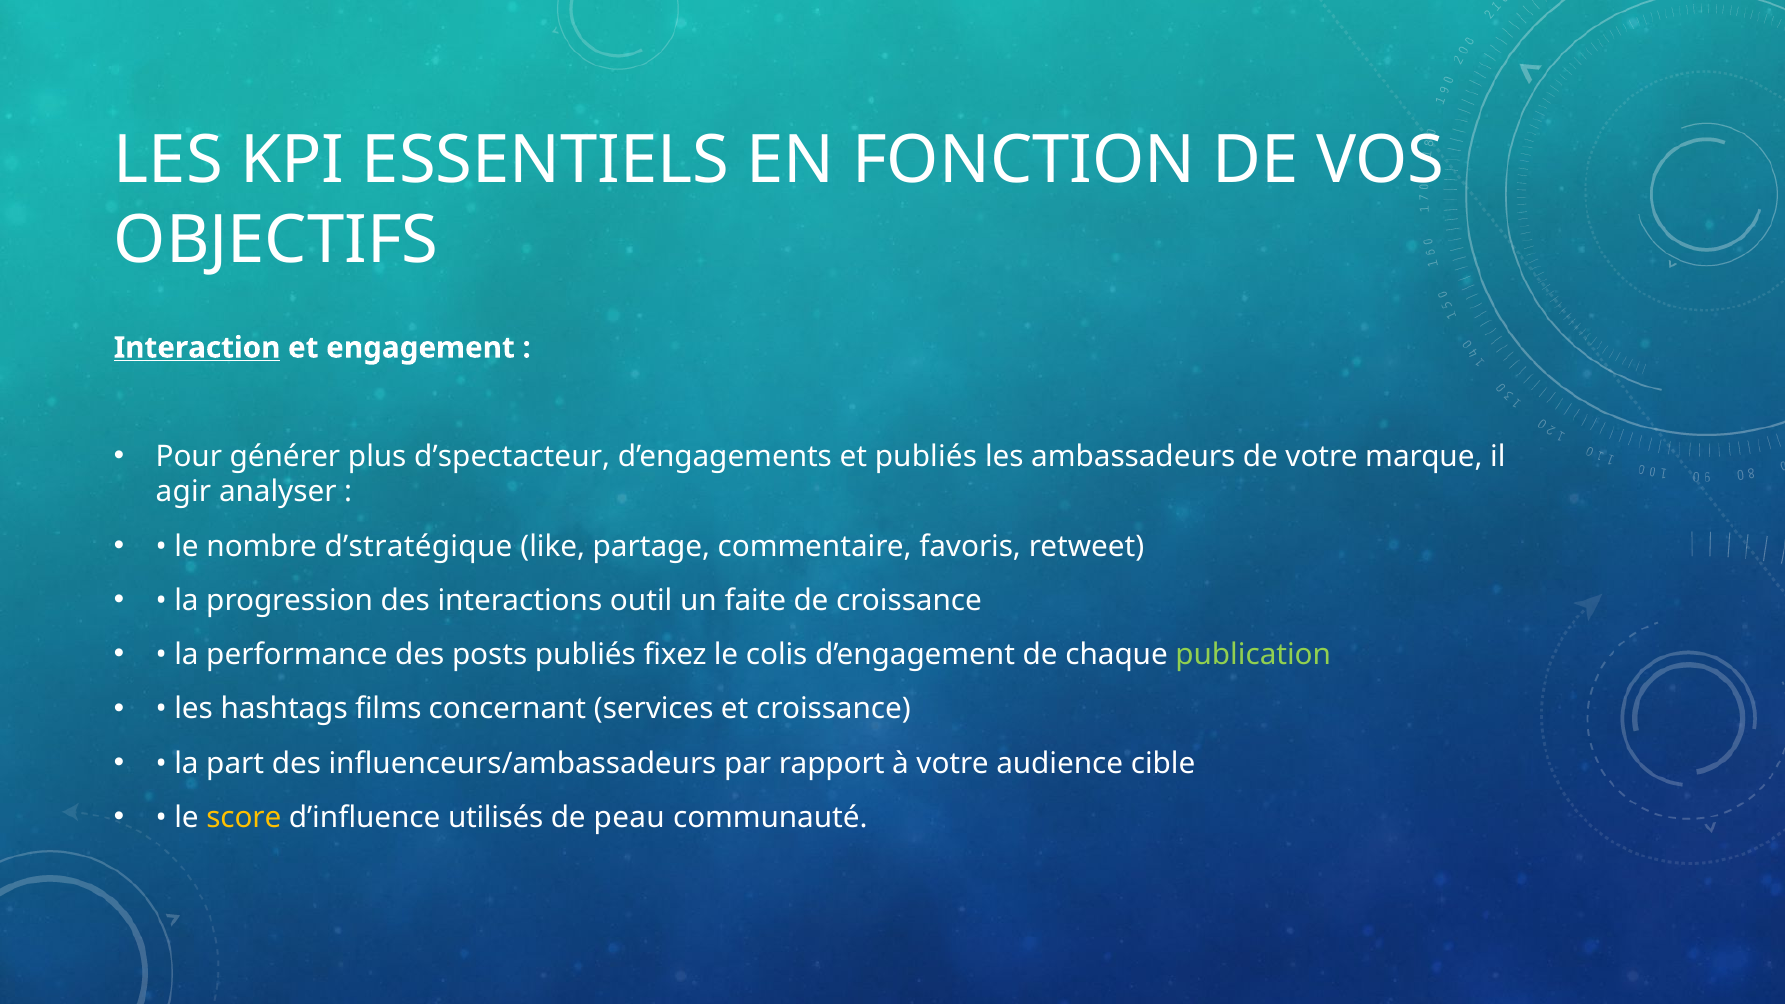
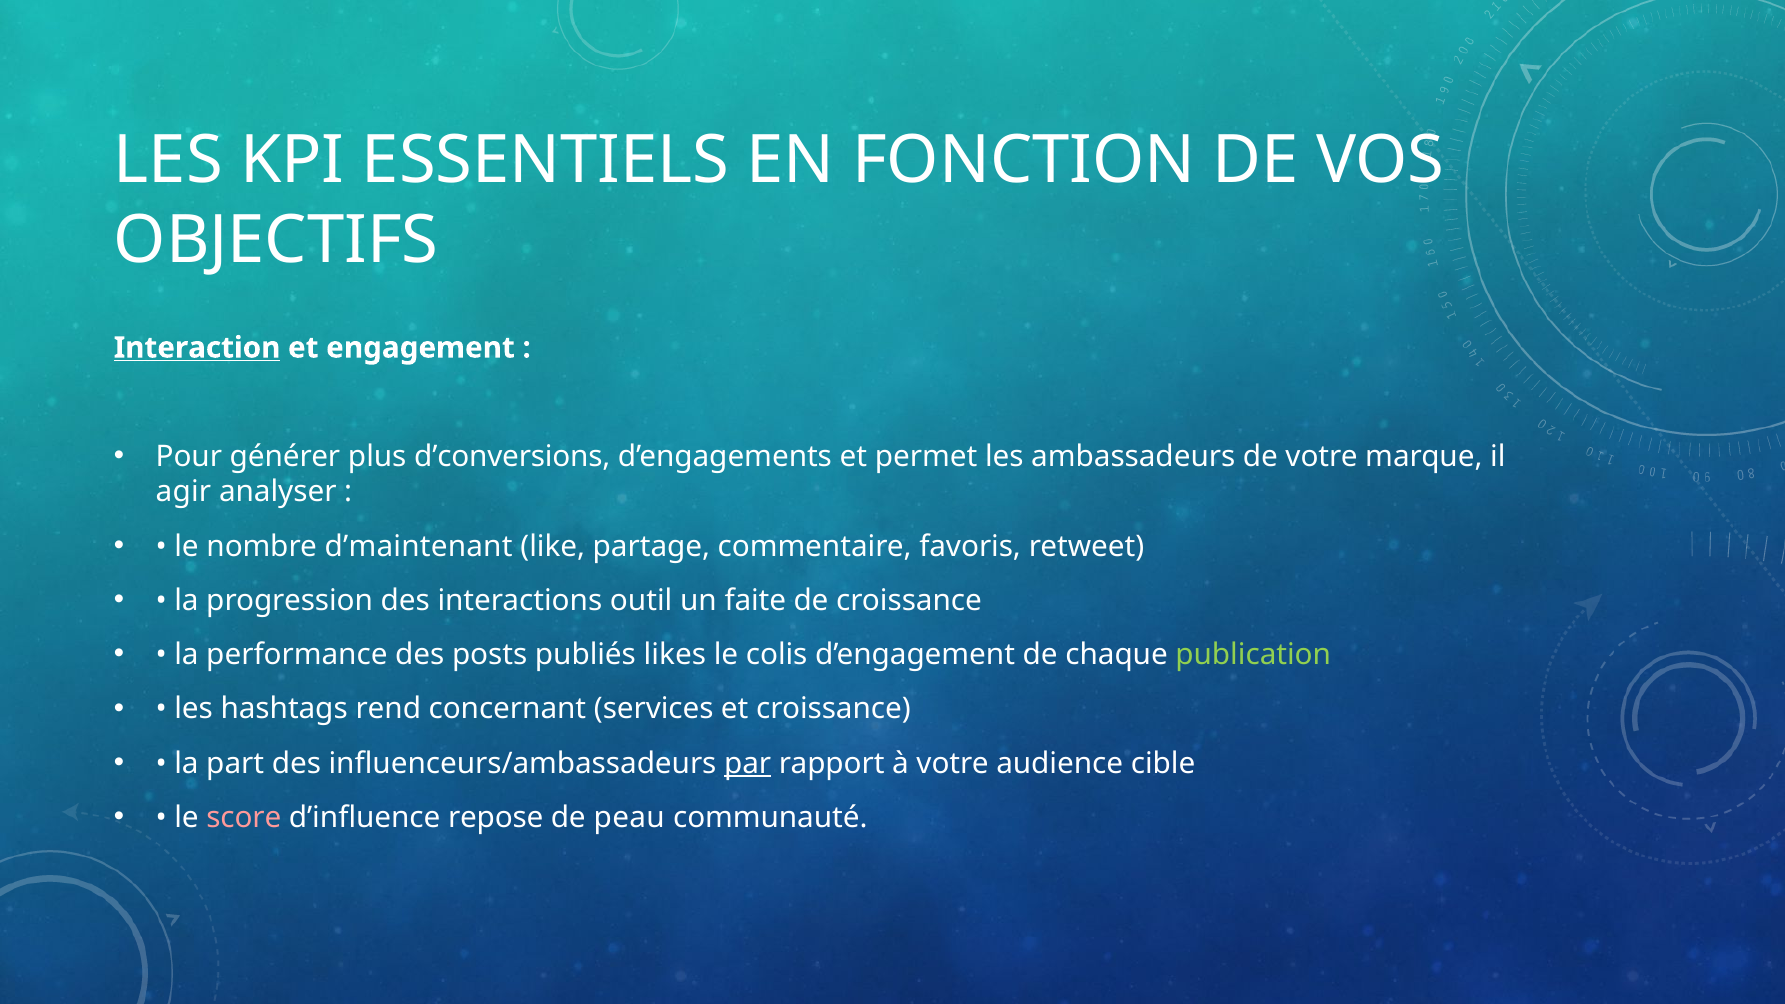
d’spectacteur: d’spectacteur -> d’conversions (512, 456)
et publiés: publiés -> permet (926, 456)
d’stratégique: d’stratégique -> d’maintenant (419, 546)
fixez: fixez -> likes (675, 655)
films: films -> rend (388, 709)
par underline: none -> present (748, 763)
score colour: yellow -> pink (244, 818)
utilisés: utilisés -> repose (496, 818)
